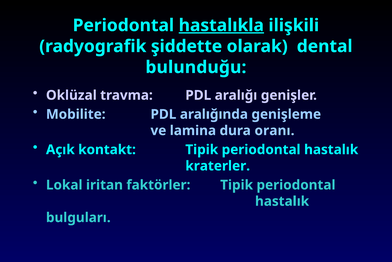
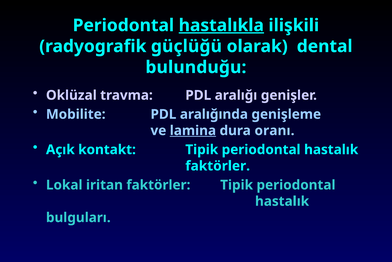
şiddette: şiddette -> güçlüğü (186, 46)
lamina underline: none -> present (193, 130)
kraterler: kraterler -> faktörler (218, 166)
